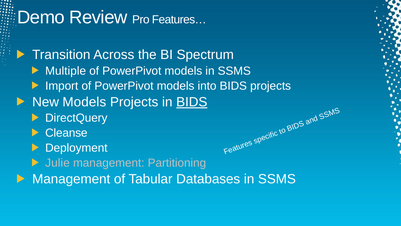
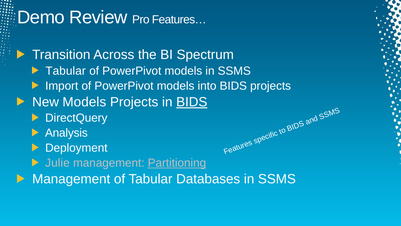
Multiple: Multiple -> Tabular (66, 71)
Cleanse: Cleanse -> Analysis (66, 133)
Partitioning underline: none -> present (177, 163)
